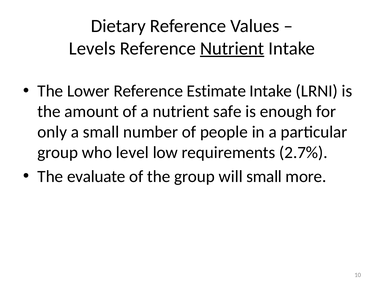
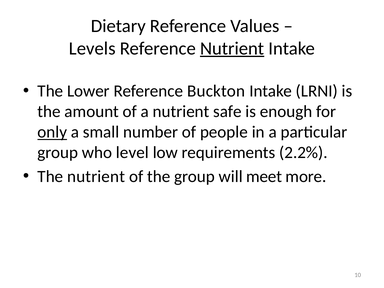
Estimate: Estimate -> Buckton (216, 91)
only underline: none -> present (52, 132)
2.7%: 2.7% -> 2.2% (303, 153)
The evaluate: evaluate -> nutrient (96, 176)
will small: small -> meet (264, 176)
